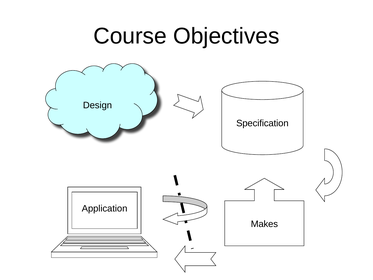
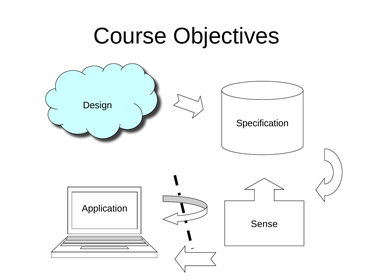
Makes: Makes -> Sense (264, 224)
